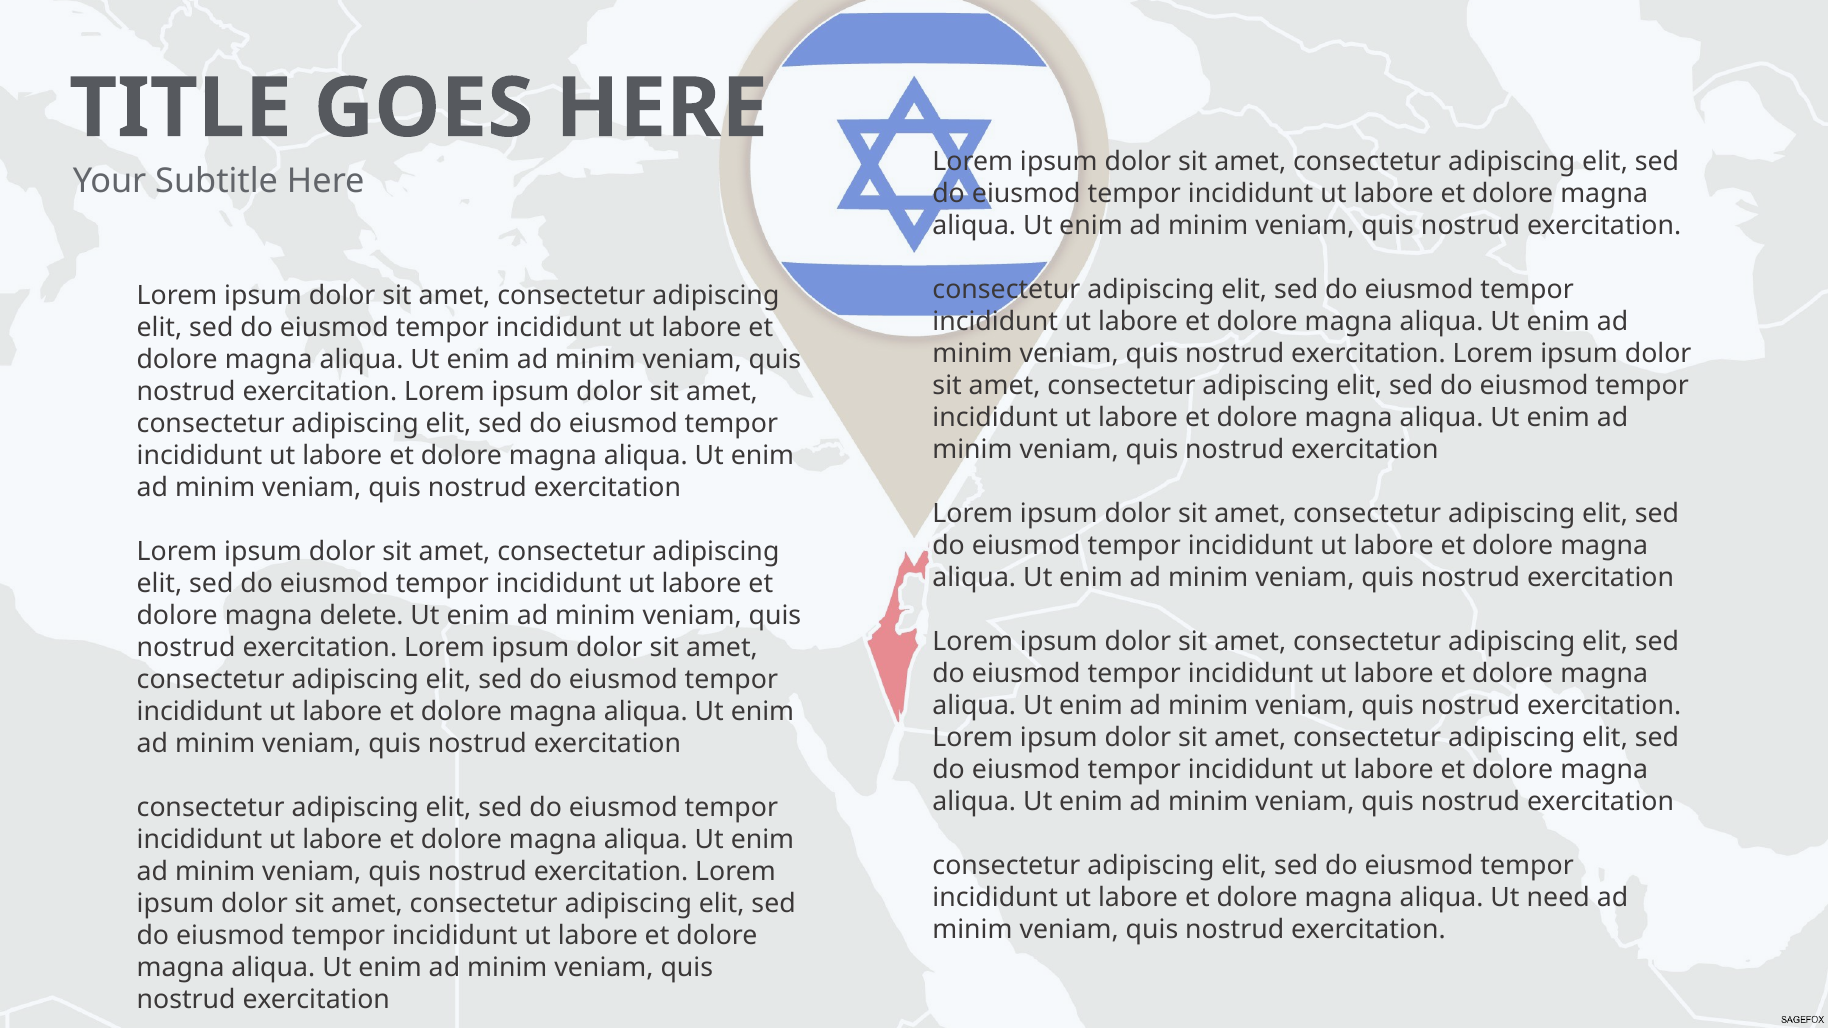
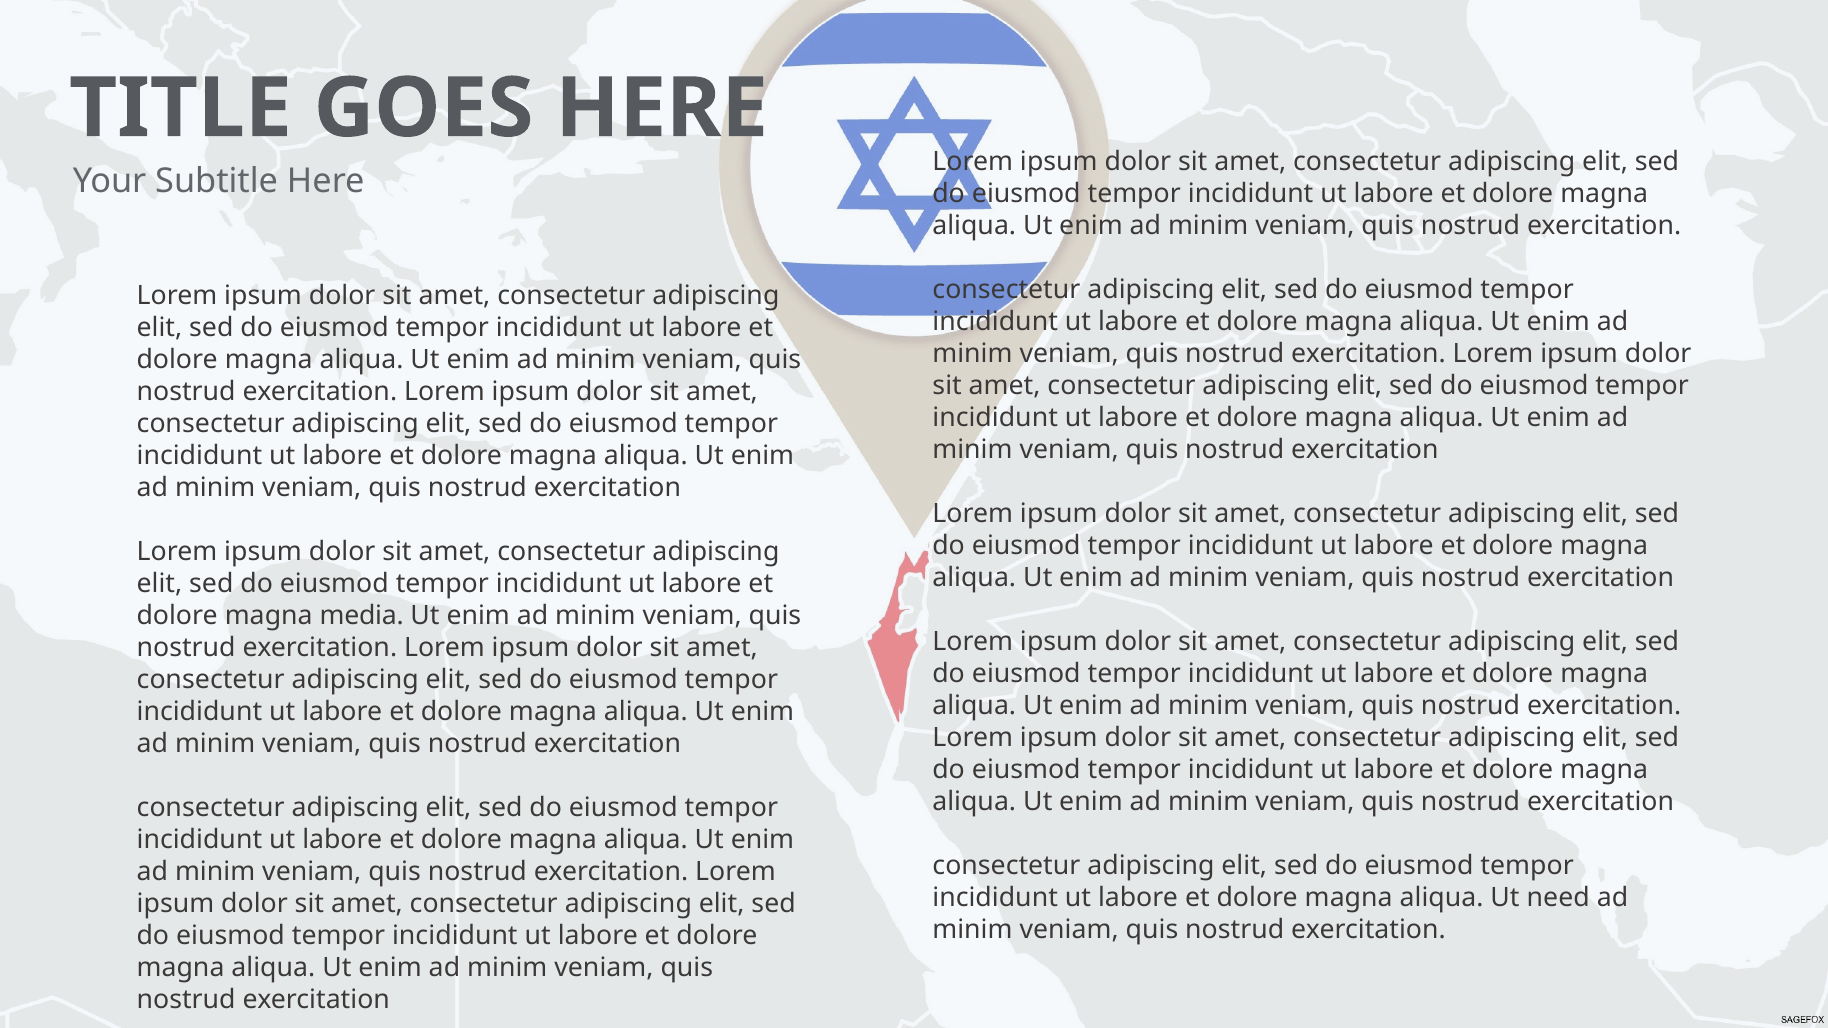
delete: delete -> media (362, 616)
